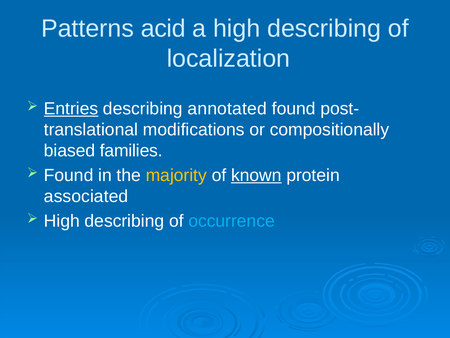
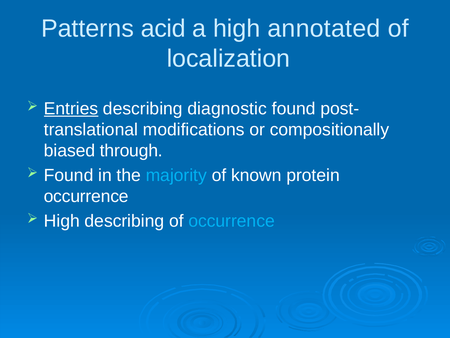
a high describing: describing -> annotated (324, 28)
annotated: annotated -> diagnostic (227, 109)
families: families -> through (131, 151)
majority colour: yellow -> light blue (176, 175)
known underline: present -> none (256, 175)
associated: associated -> occurrence (86, 196)
